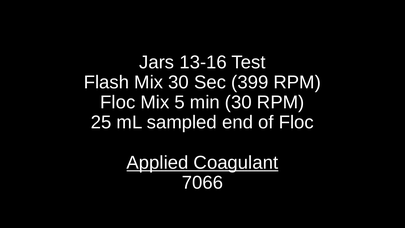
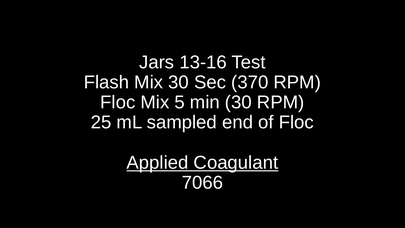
399: 399 -> 370 (250, 82)
